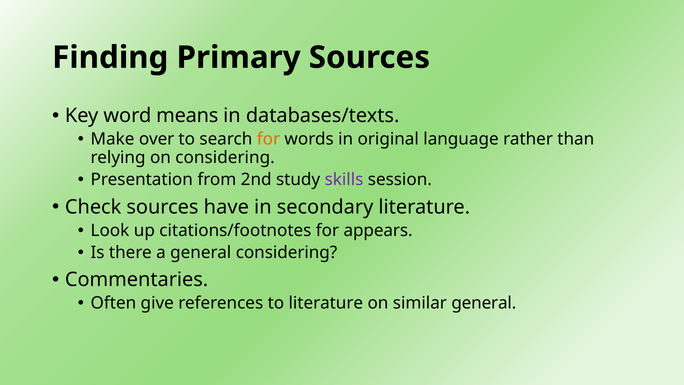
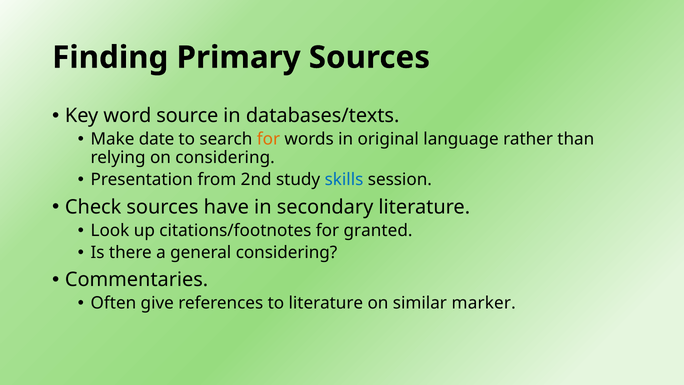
means: means -> source (187, 116)
over: over -> date (157, 139)
skills colour: purple -> blue (344, 180)
appears: appears -> granted (378, 230)
similar general: general -> marker (484, 303)
